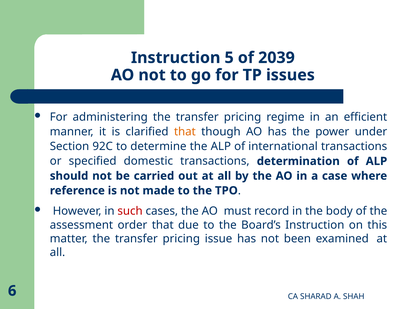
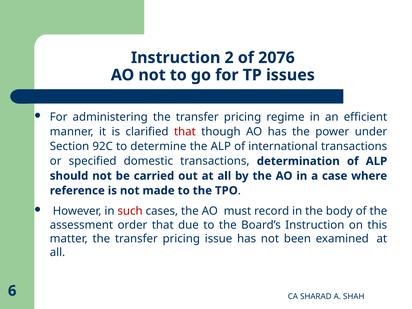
5: 5 -> 2 (229, 58)
2039: 2039 -> 2076 (276, 58)
that colour: orange -> red (185, 132)
